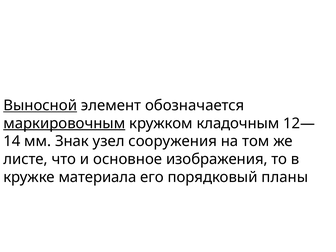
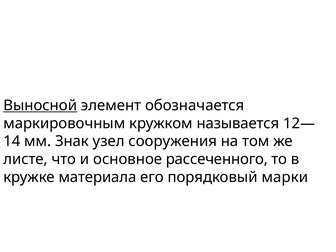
маркировочным underline: present -> none (64, 123)
кладочным: кладочным -> называется (238, 123)
изображения: изображения -> рассеченного (217, 159)
планы: планы -> марки (285, 177)
